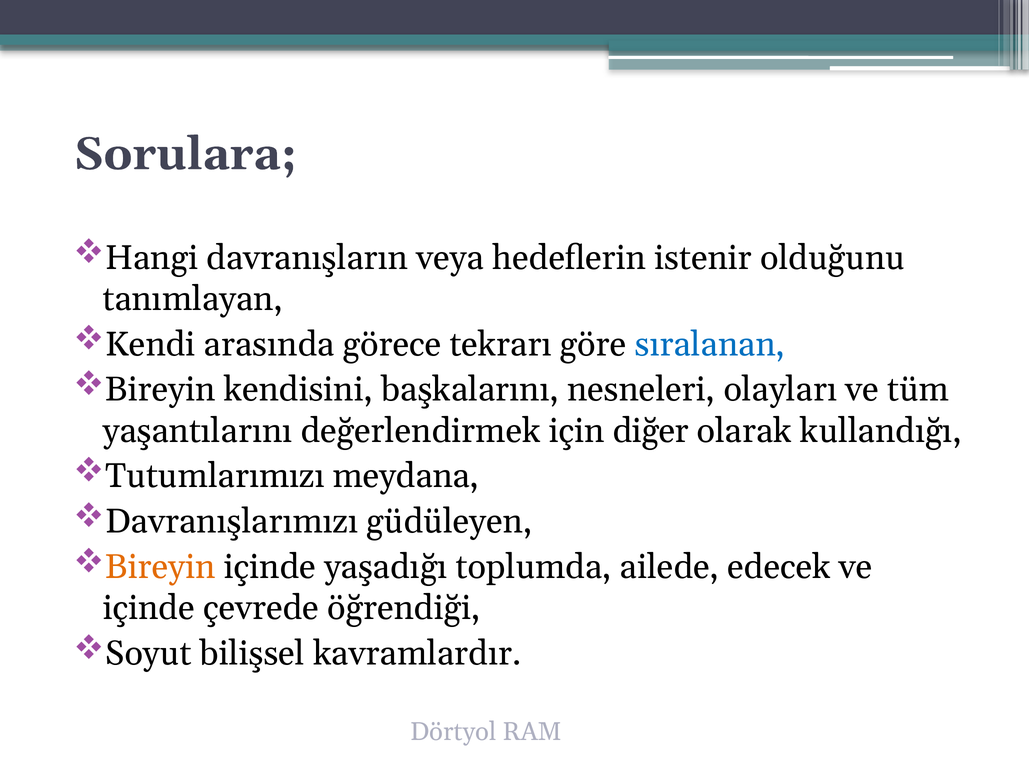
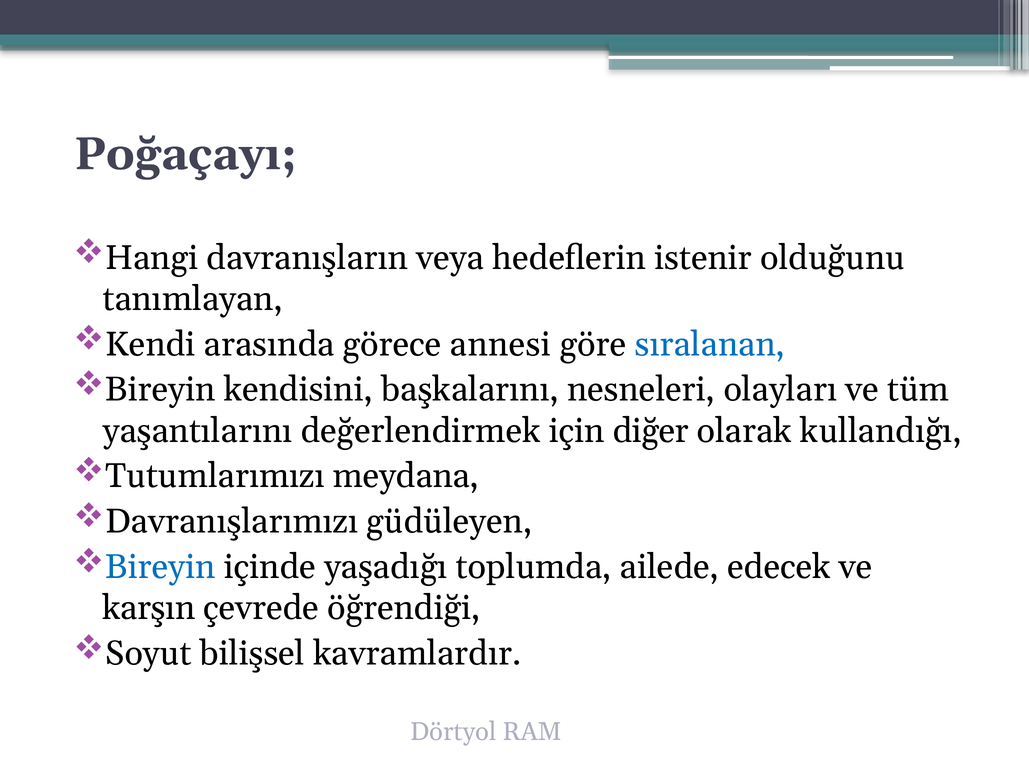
Sorulara: Sorulara -> Poğaçayı (186, 154)
tekrarı: tekrarı -> annesi (500, 345)
Bireyin colour: orange -> blue (160, 568)
içinde: içinde -> karşın (149, 609)
